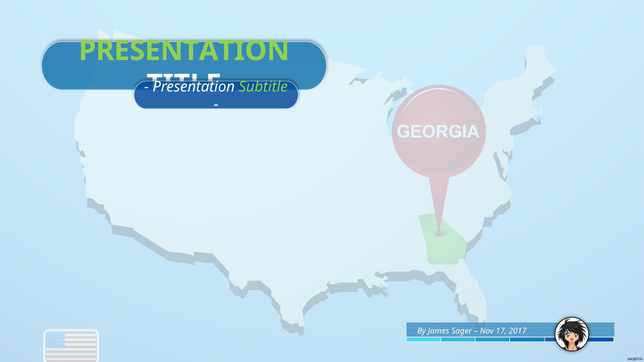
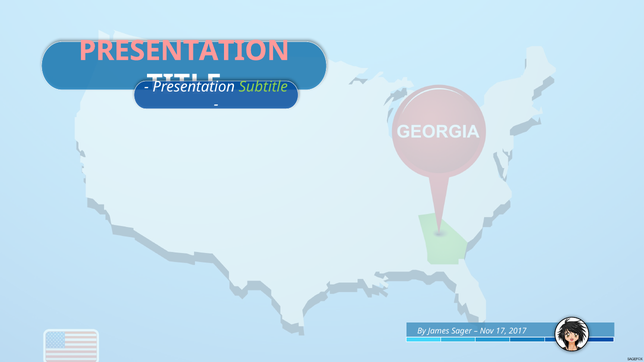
PRESENTATION colour: light green -> pink (184, 51)
